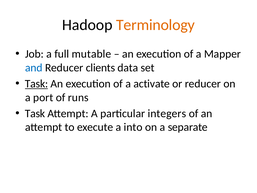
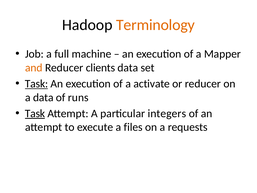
mutable: mutable -> machine (92, 54)
and colour: blue -> orange (34, 68)
a port: port -> data (43, 97)
Task underline: none -> present (35, 113)
into: into -> files (133, 127)
separate: separate -> requests (188, 127)
